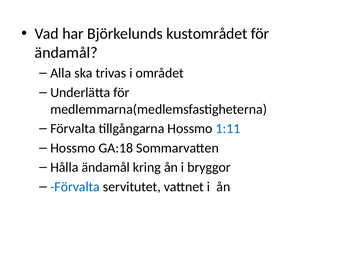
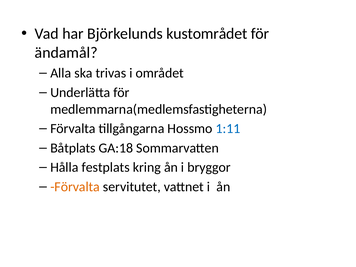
Hossmo: Hossmo -> Båtplats (73, 148)
Hålla ändamål: ändamål -> festplats (106, 167)
Förvalta colour: blue -> orange (75, 187)
